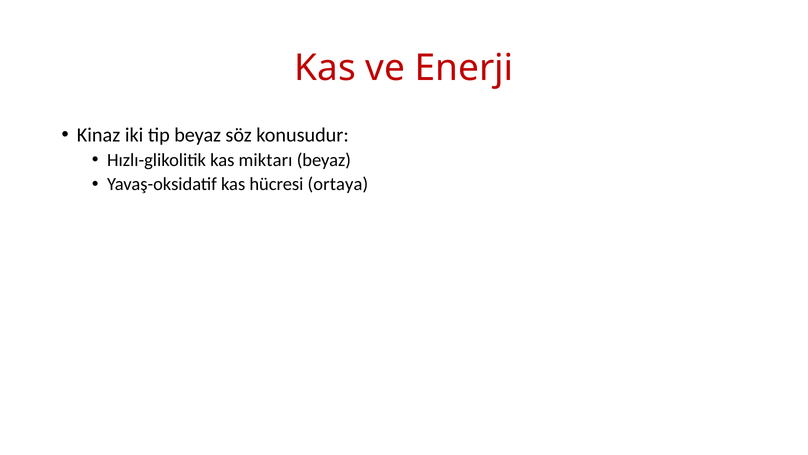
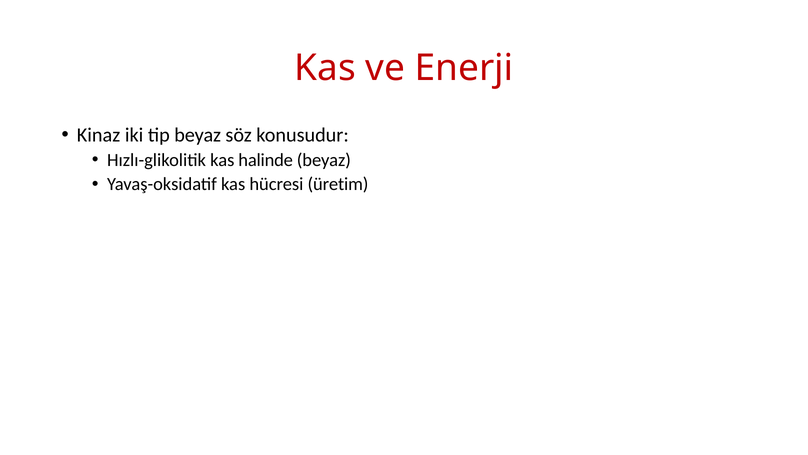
miktarı: miktarı -> halinde (266, 160)
ortaya: ortaya -> üretim (338, 184)
